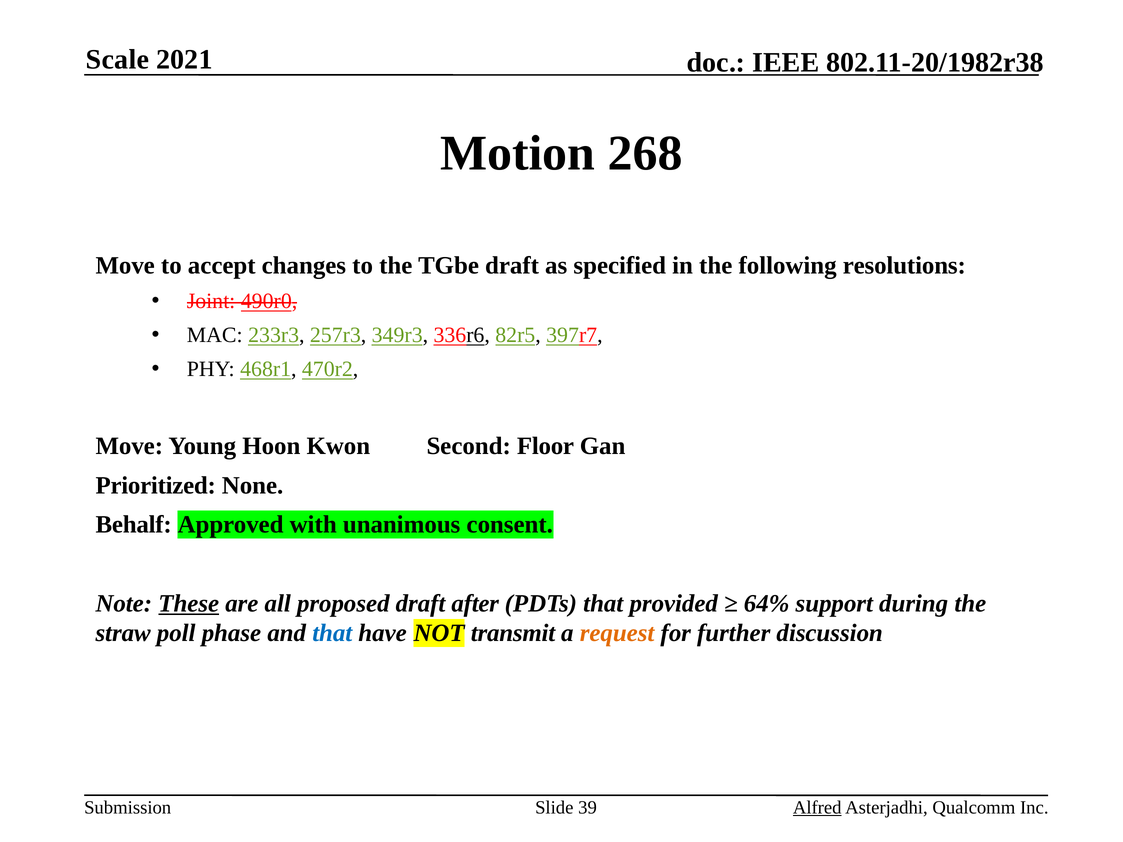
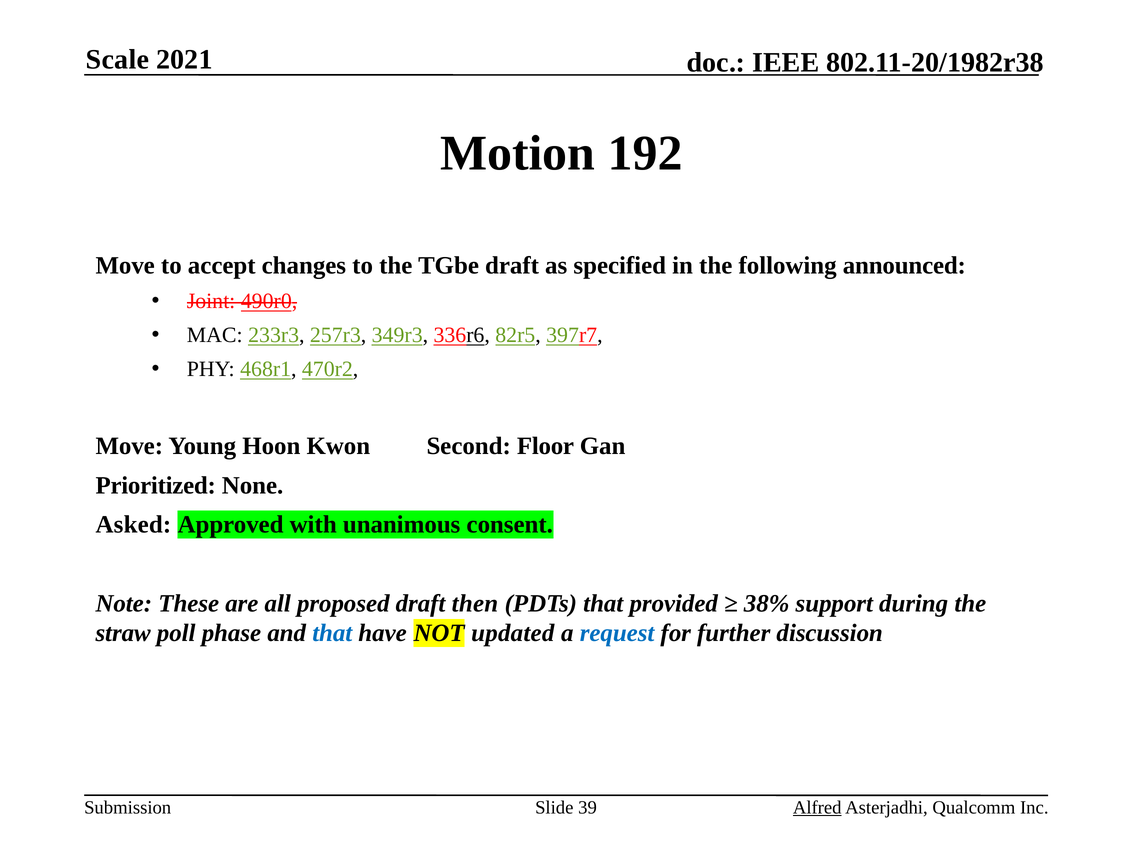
268: 268 -> 192 (645, 153)
resolutions: resolutions -> announced (904, 266)
Behalf: Behalf -> Asked (133, 525)
These underline: present -> none (189, 603)
after: after -> then (475, 603)
64%: 64% -> 38% (767, 603)
transmit: transmit -> updated (513, 633)
request colour: orange -> blue (617, 633)
